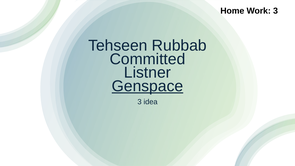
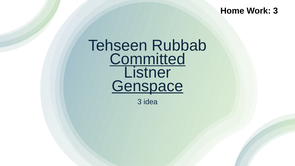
Committed underline: none -> present (147, 59)
